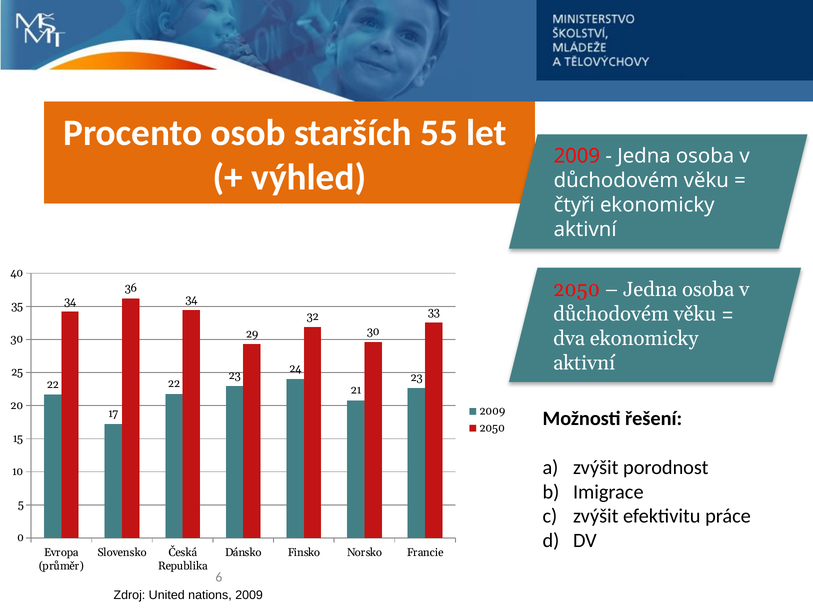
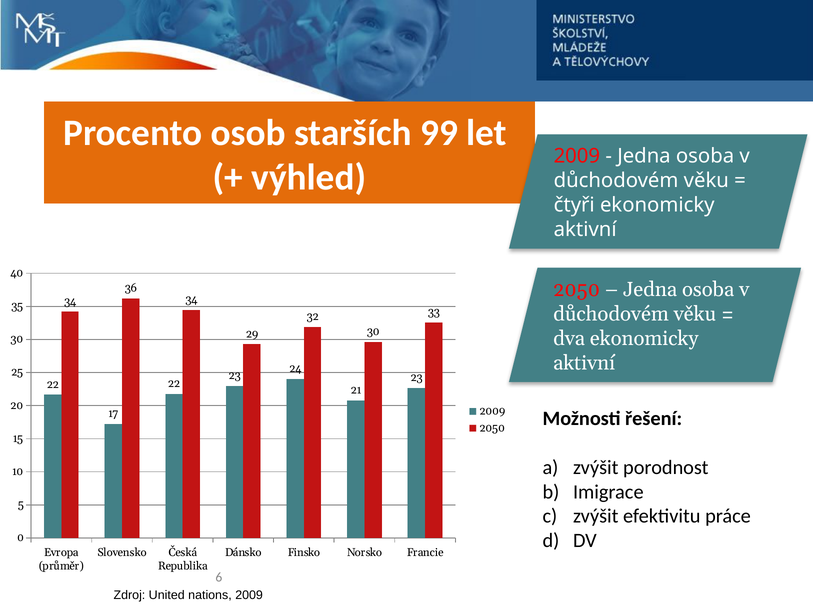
55: 55 -> 99 (439, 133)
